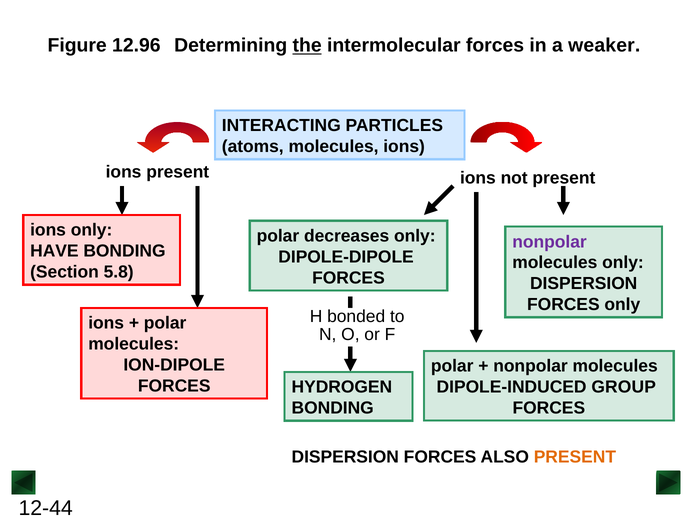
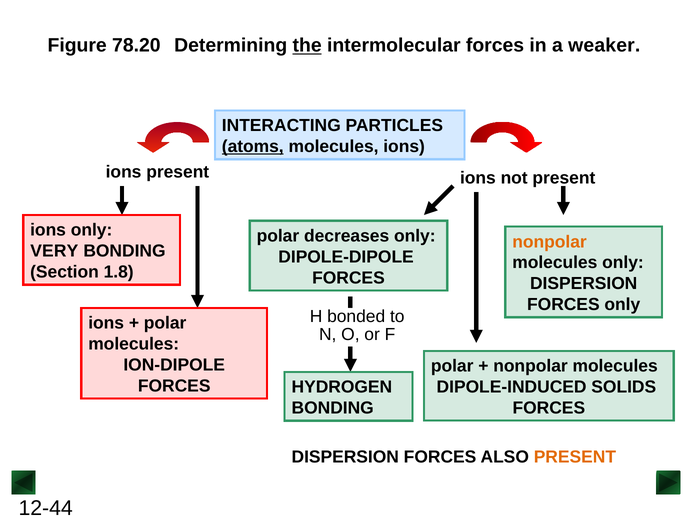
12.96: 12.96 -> 78.20 (136, 45)
atoms underline: none -> present (253, 146)
nonpolar colour: purple -> orange (550, 242)
HAVE: HAVE -> VERY (54, 251)
5.8: 5.8 -> 1.8 (119, 272)
GROUP: GROUP -> SOLIDS (624, 387)
